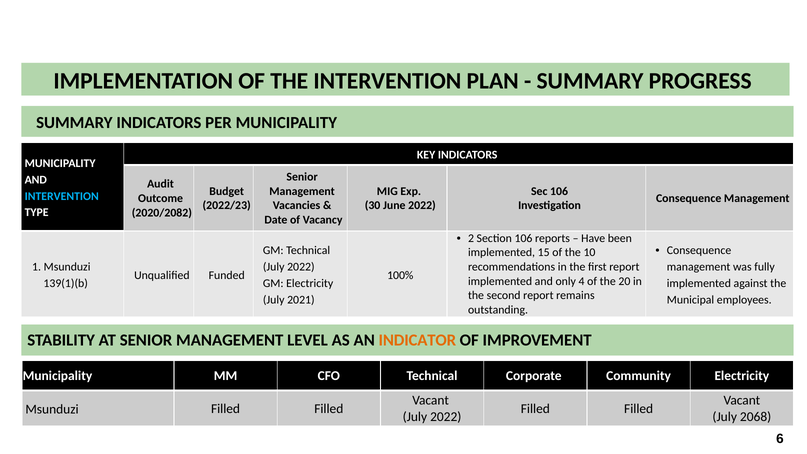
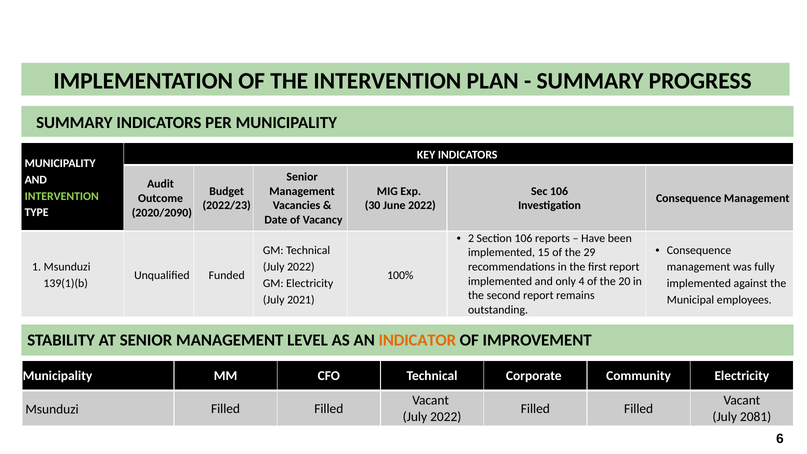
INTERVENTION colour: light blue -> light green (62, 196)
2020/2082: 2020/2082 -> 2020/2090 (162, 213)
10: 10 -> 29 (589, 253)
2068: 2068 -> 2081 (756, 417)
